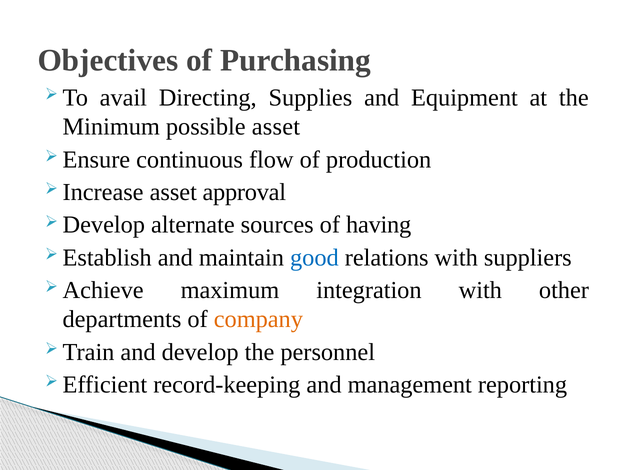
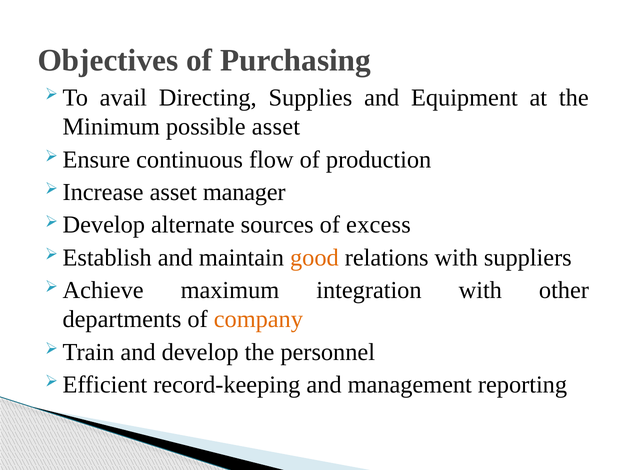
approval: approval -> manager (244, 192)
having: having -> excess (378, 225)
good colour: blue -> orange (314, 258)
